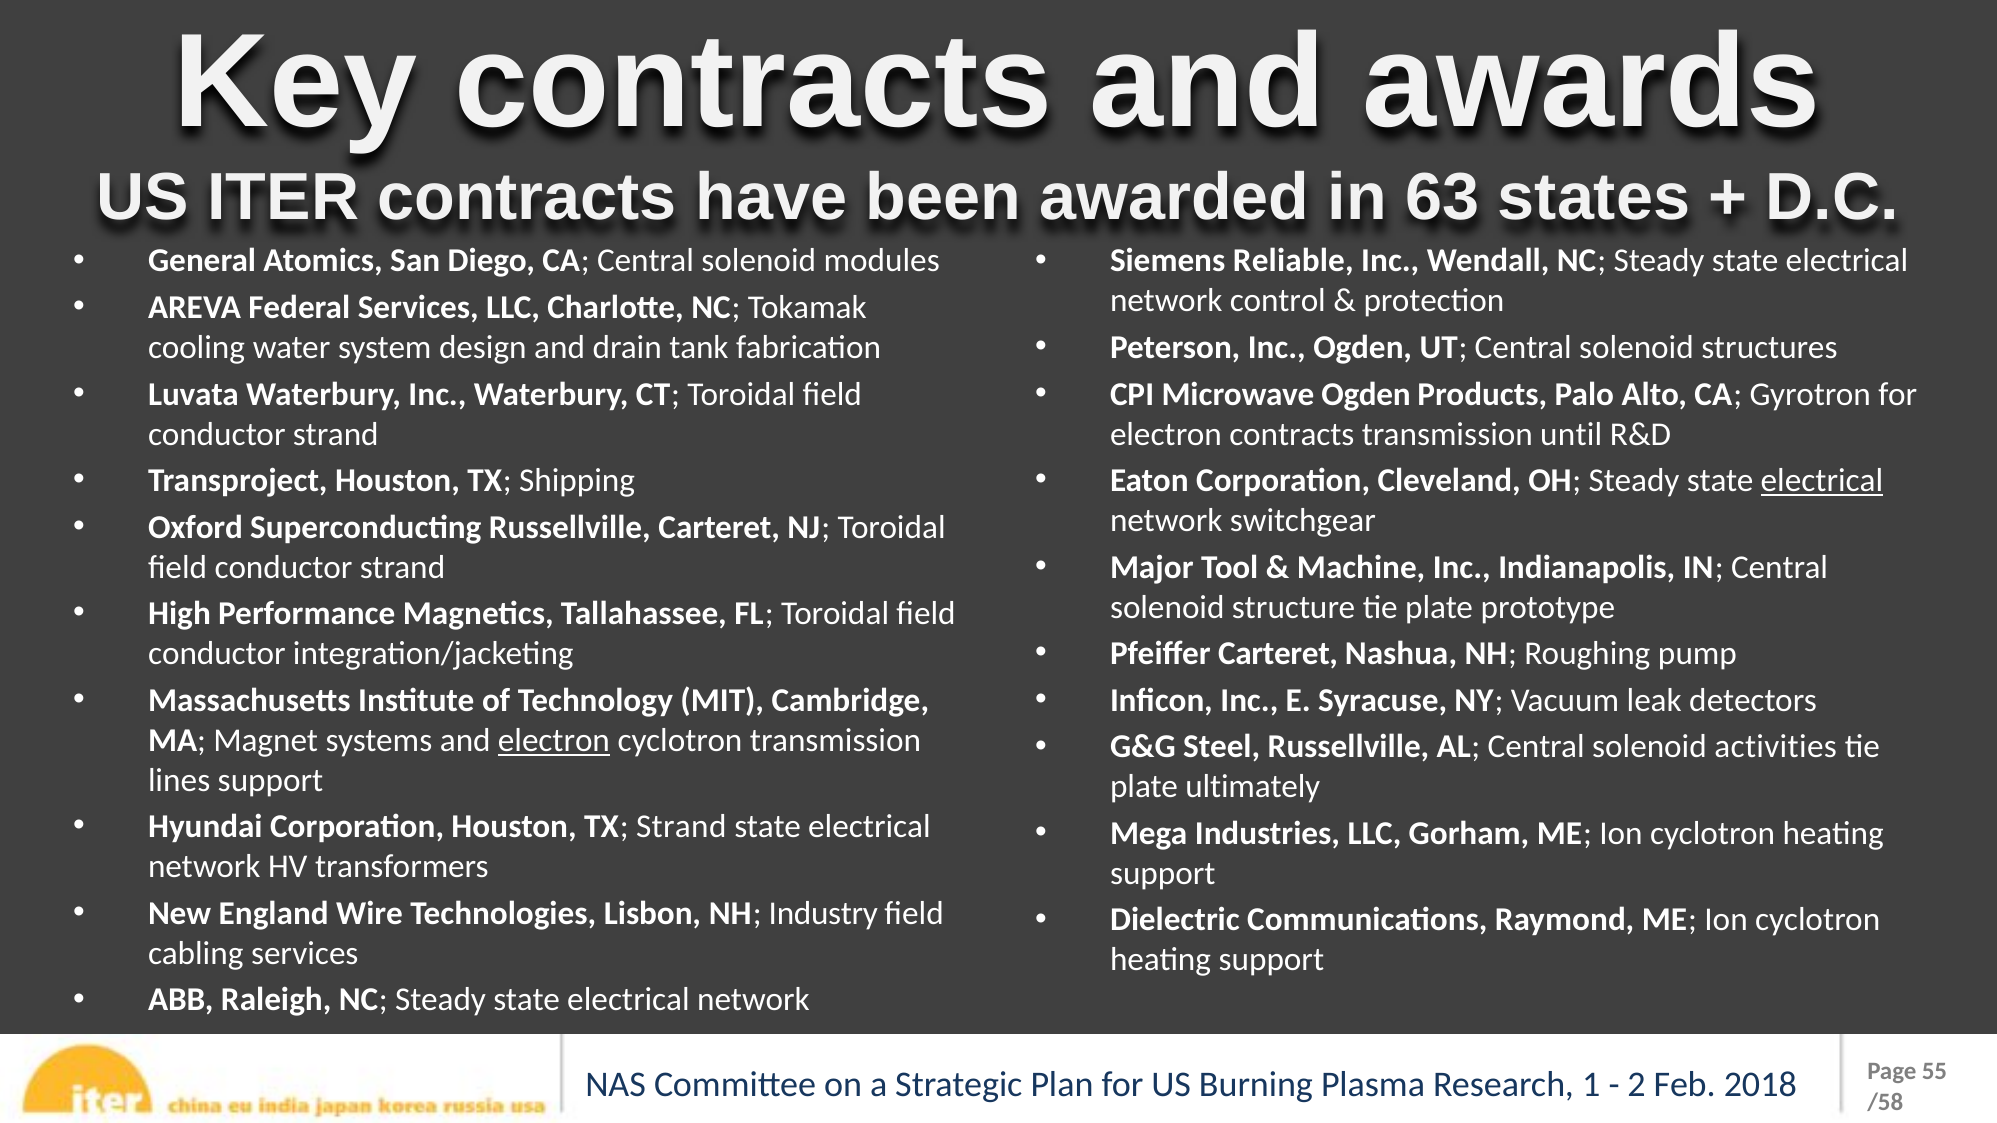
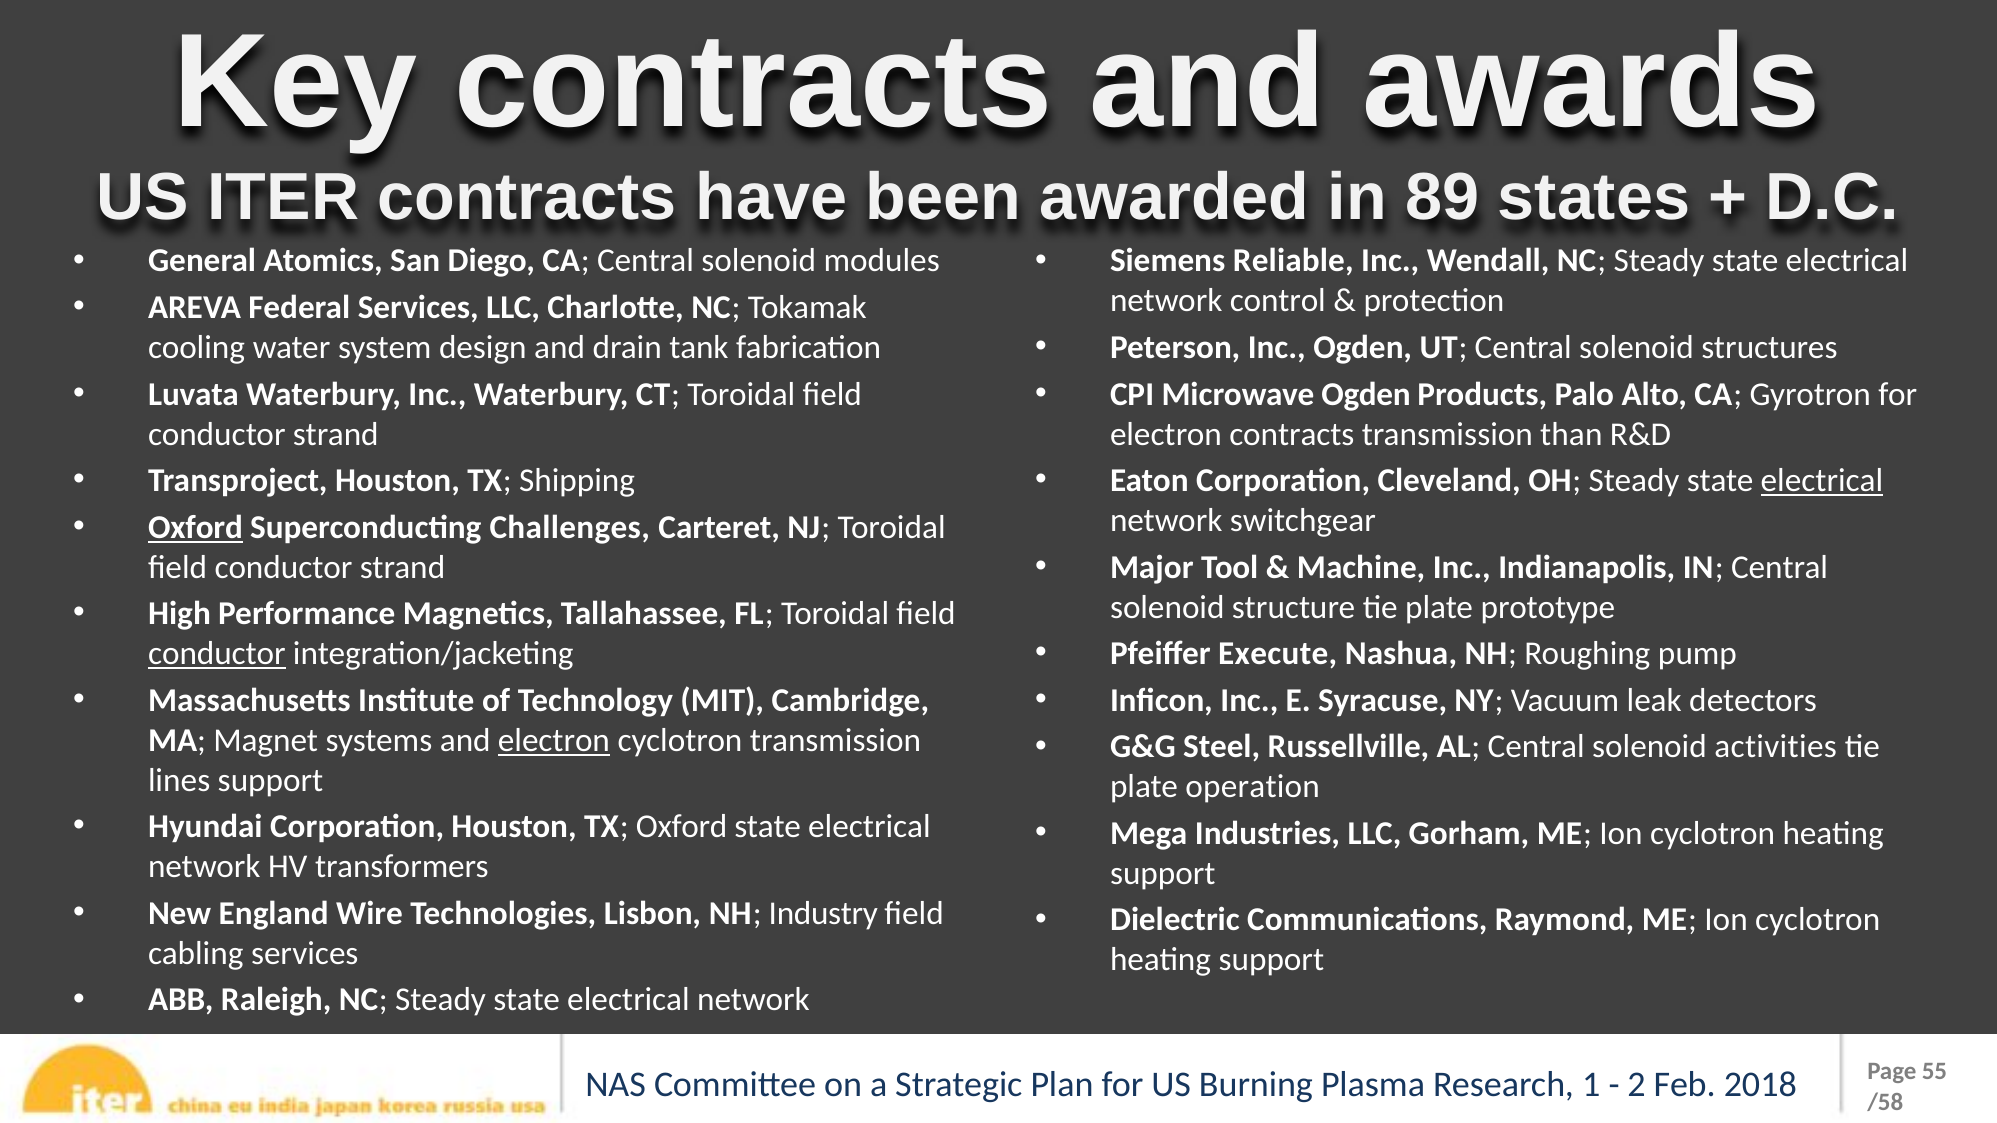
63: 63 -> 89 (1442, 197)
until: until -> than (1571, 434)
Oxford underline: none -> present (196, 527)
Superconducting Russellville: Russellville -> Challenges (570, 527)
Pfeiffer Carteret: Carteret -> Execute (1278, 654)
conductor underline: none -> present (217, 654)
ultimately: ultimately -> operation (1253, 787)
TX Strand: Strand -> Oxford (682, 827)
